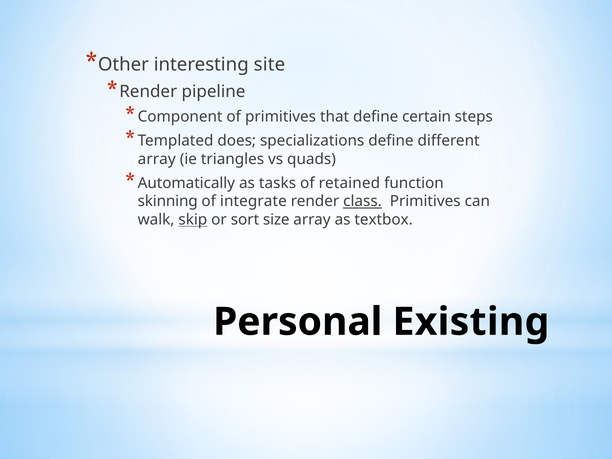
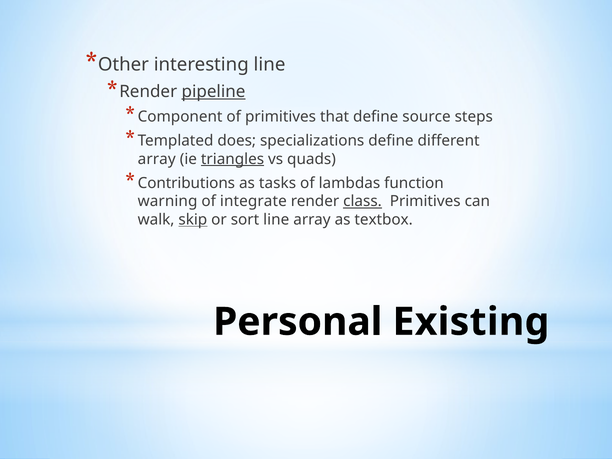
interesting site: site -> line (270, 65)
pipeline underline: none -> present (213, 92)
certain: certain -> source (427, 117)
triangles underline: none -> present (233, 159)
Automatically: Automatically -> Contributions (186, 183)
retained: retained -> lambdas (349, 183)
skinning: skinning -> warning (168, 201)
sort size: size -> line (276, 220)
